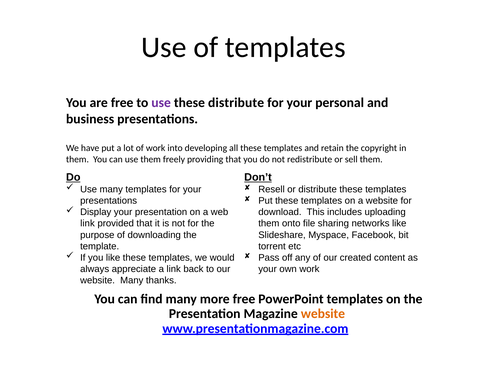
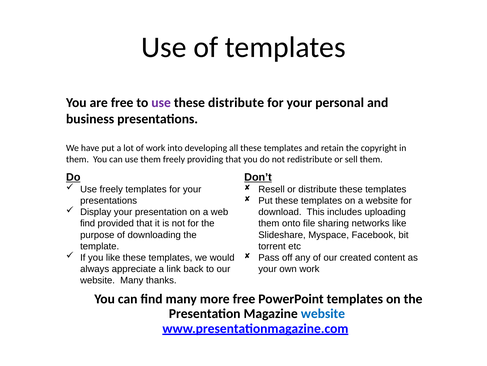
Use many: many -> freely (111, 189)
link: link -> find (88, 223)
website colour: orange -> blue (323, 313)
